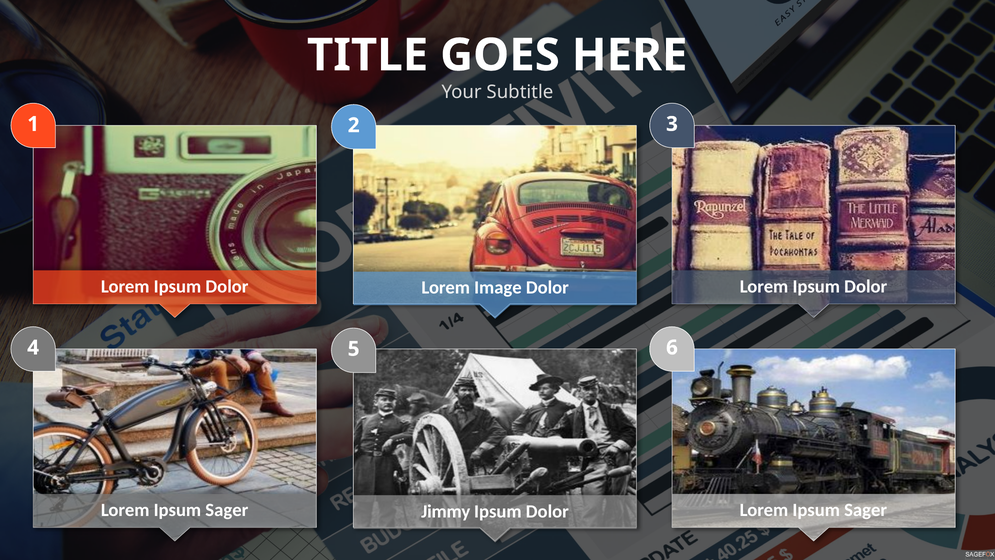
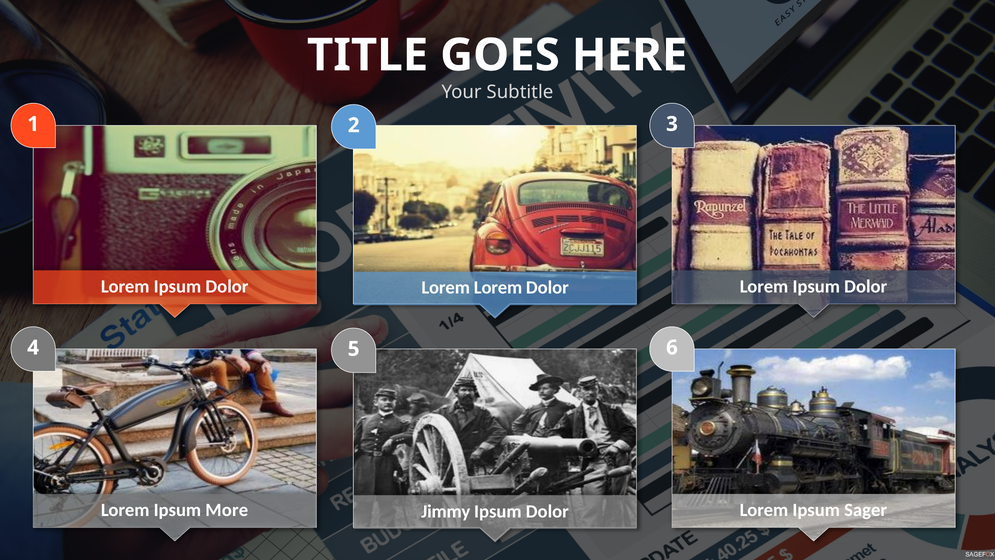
Lorem Image: Image -> Lorem (498, 288)
Sager: Sager -> More (227, 510)
